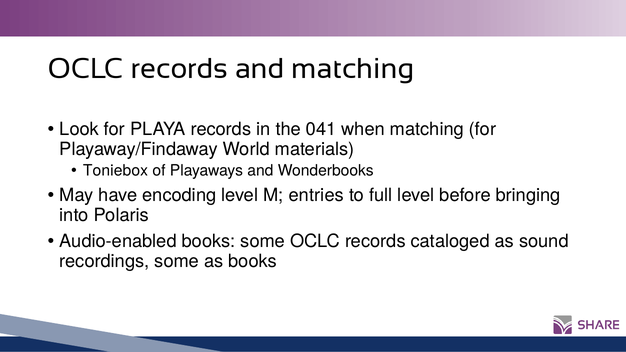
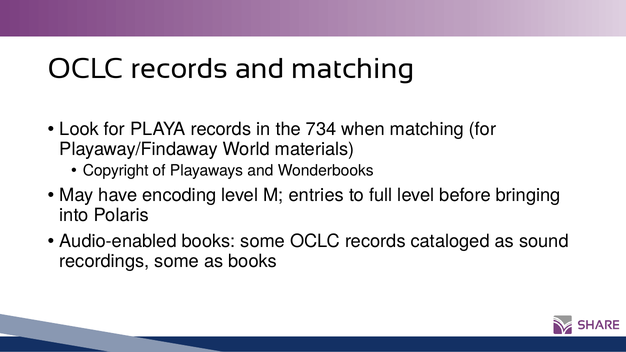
041: 041 -> 734 (321, 129)
Toniebox: Toniebox -> Copyright (116, 171)
